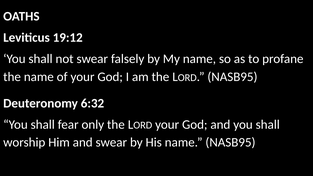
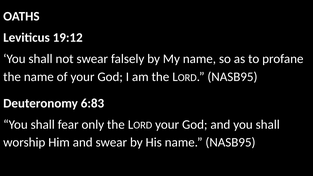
6:32: 6:32 -> 6:83 (92, 103)
